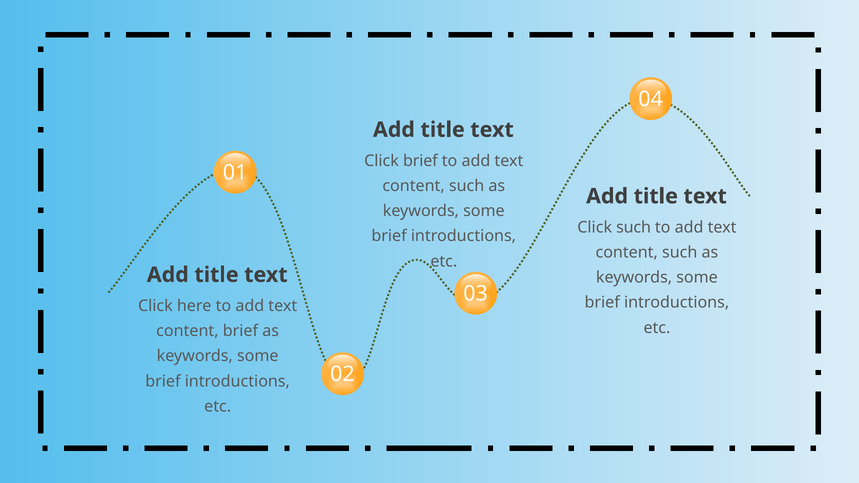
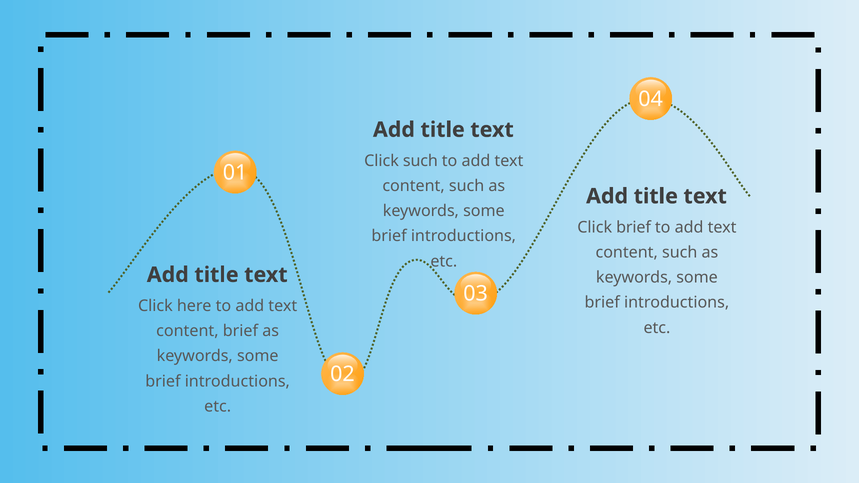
Click brief: brief -> such (420, 161)
Click such: such -> brief (634, 227)
